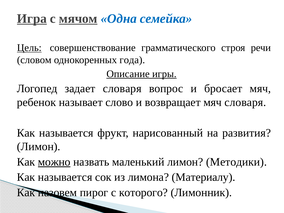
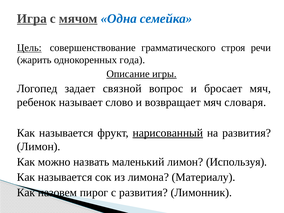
словом: словом -> жарить (34, 60)
задает словаря: словаря -> связной (122, 89)
нарисованный underline: none -> present (168, 133)
можно underline: present -> none (54, 162)
Методики: Методики -> Используя (237, 162)
с которого: которого -> развития (143, 193)
